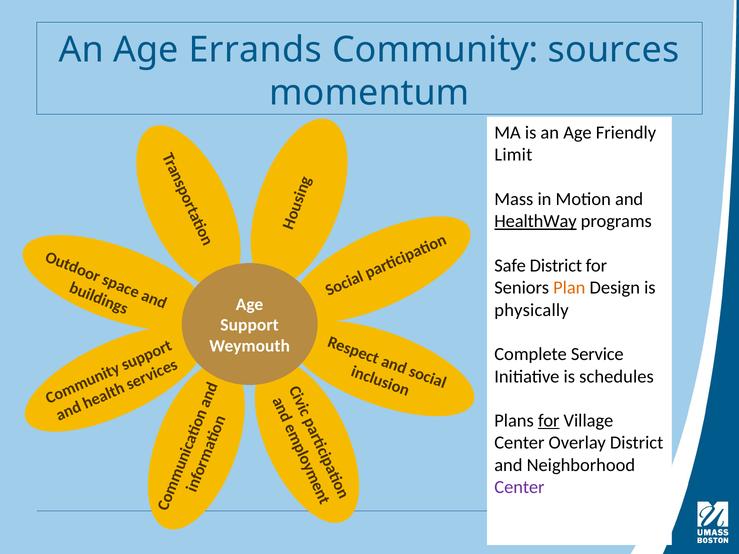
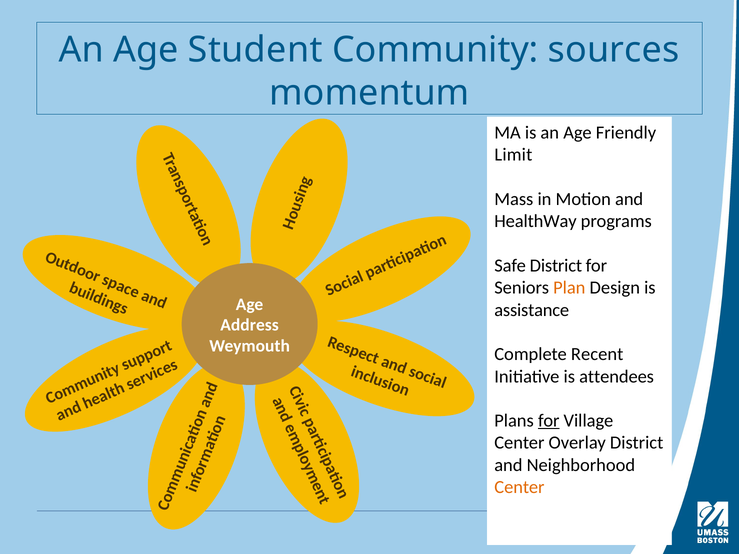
Errands: Errands -> Student (255, 50)
HealthWay underline: present -> none (536, 221)
physically: physically -> assistance (532, 310)
Support: Support -> Address (250, 325)
Service: Service -> Recent (597, 354)
schedules: schedules -> attendees (617, 377)
Center colour: purple -> orange (519, 487)
